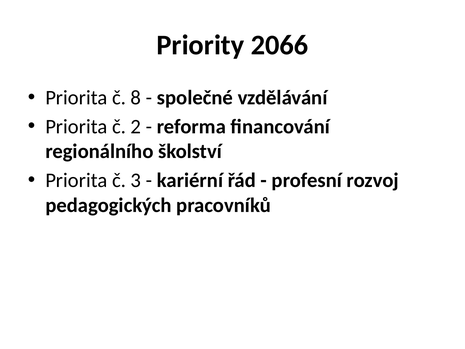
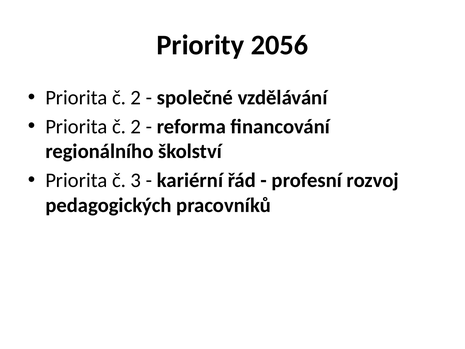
2066: 2066 -> 2056 (279, 45)
8: 8 -> 2 (136, 98)
